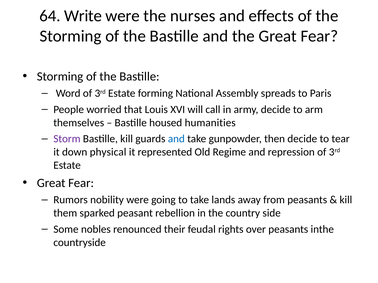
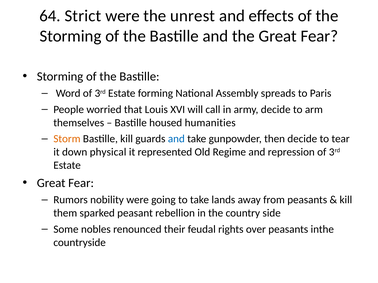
Write: Write -> Strict (83, 16)
nurses: nurses -> unrest (193, 16)
Storm colour: purple -> orange (67, 139)
